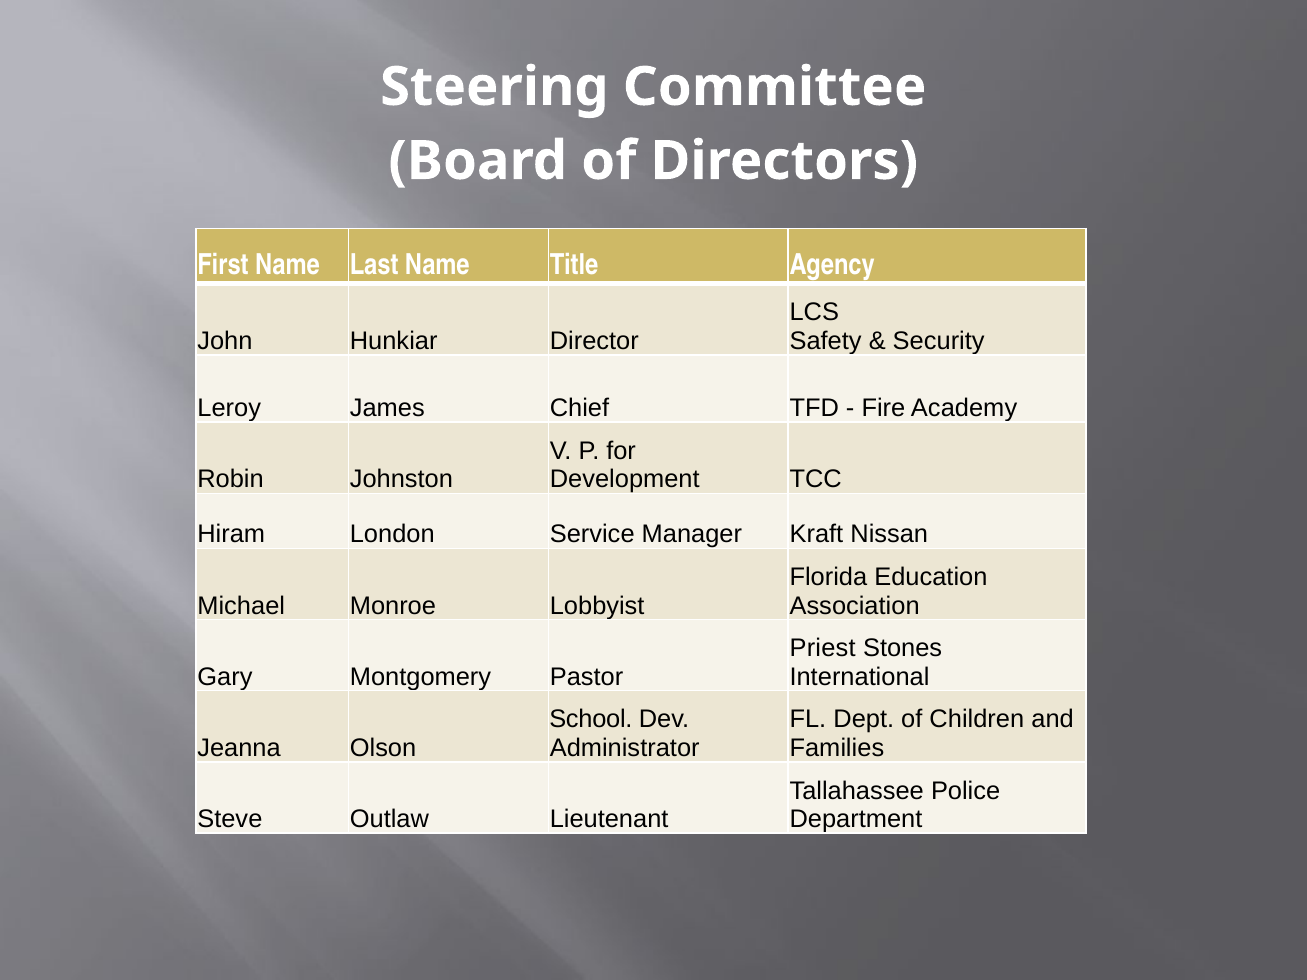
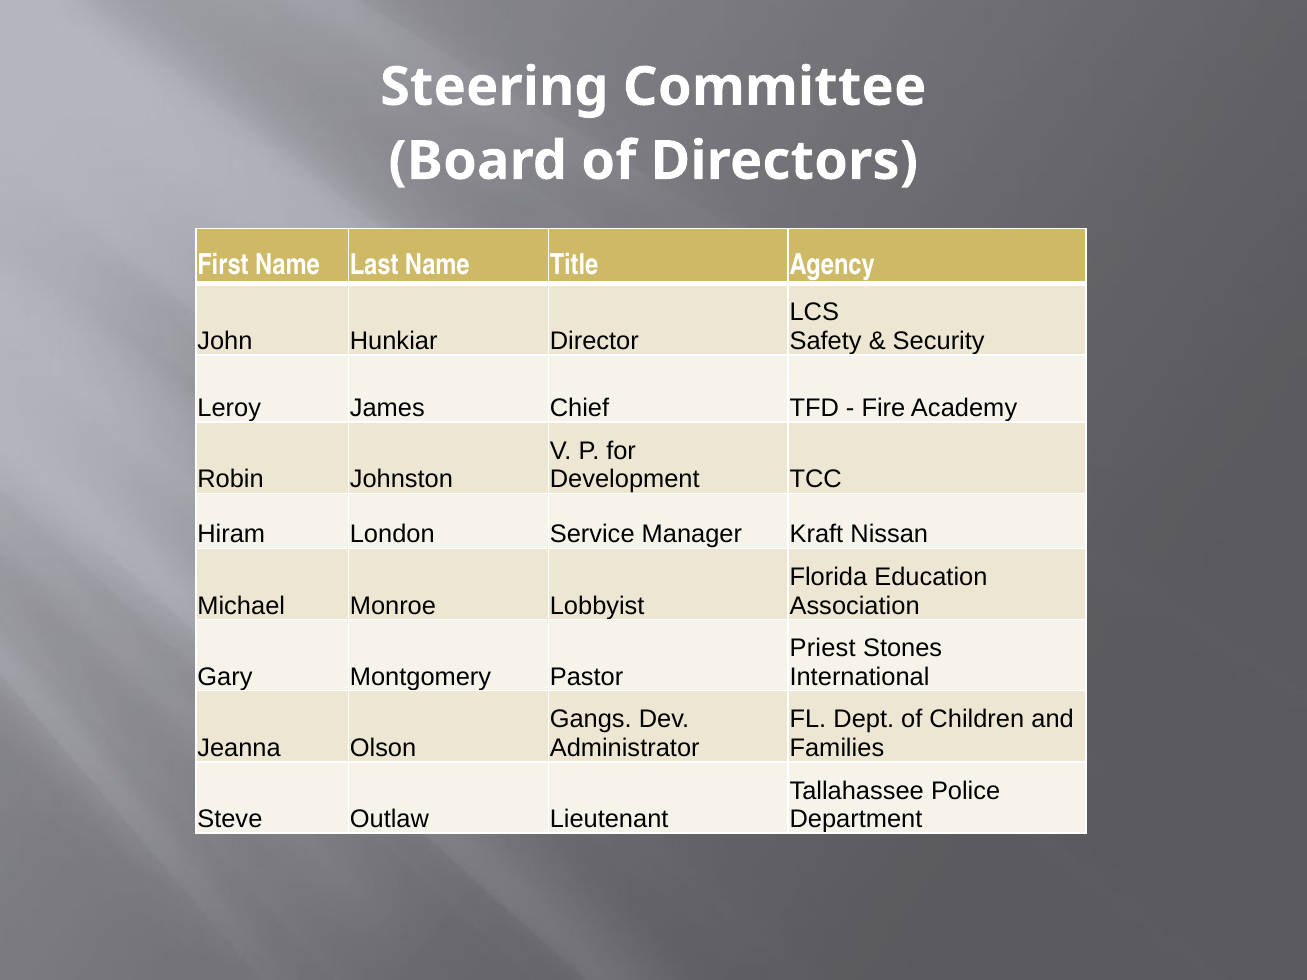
School: School -> Gangs (591, 720)
